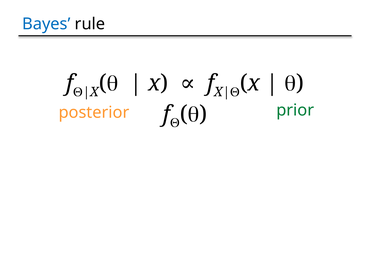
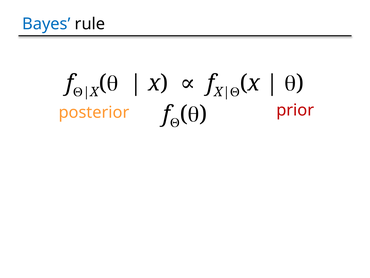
prior colour: green -> red (295, 110)
